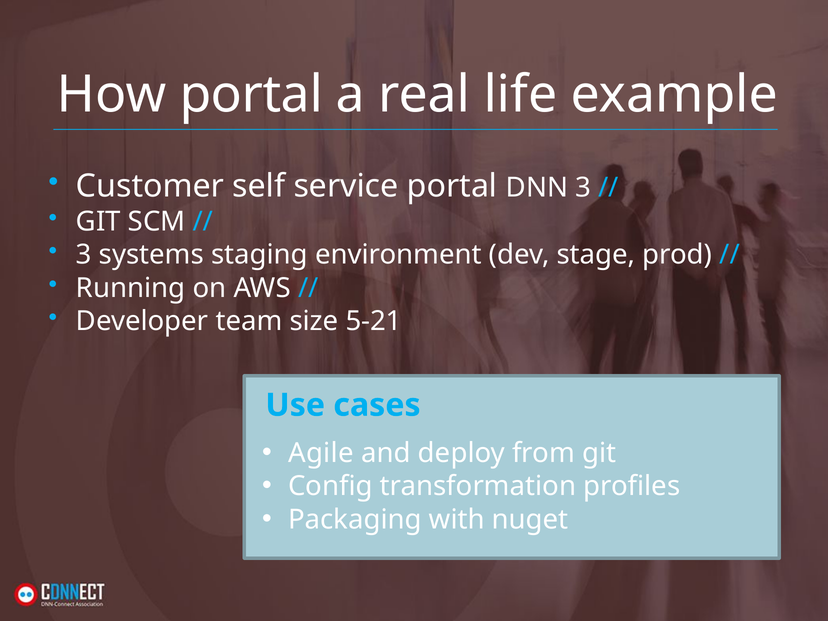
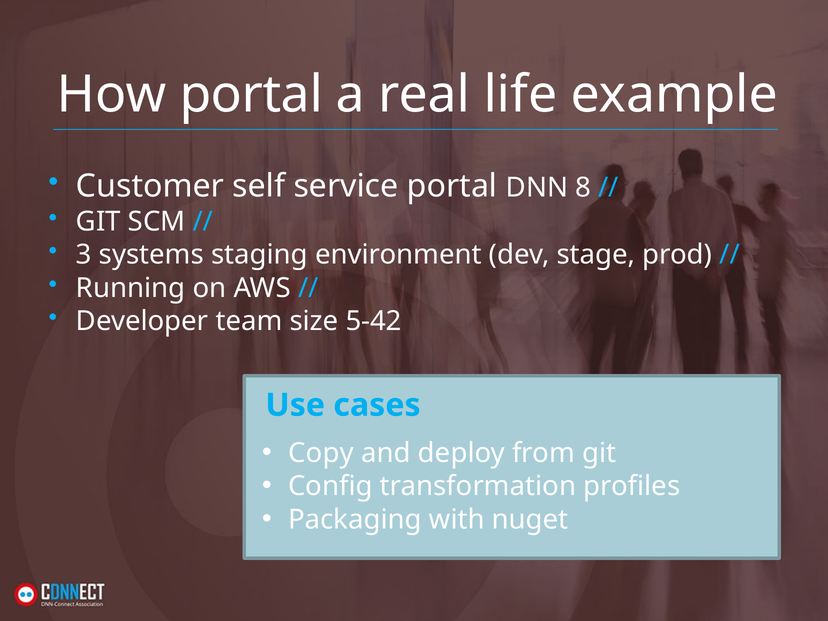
DNN 3: 3 -> 8 (583, 188)
5-21: 5-21 -> 5-42 (374, 321)
Agile: Agile -> Copy (321, 453)
